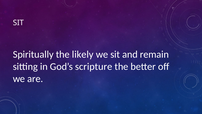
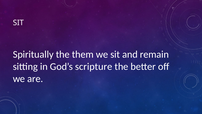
likely: likely -> them (83, 54)
